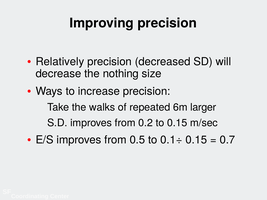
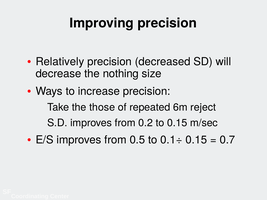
walks: walks -> those (102, 107)
larger: larger -> reject (203, 107)
